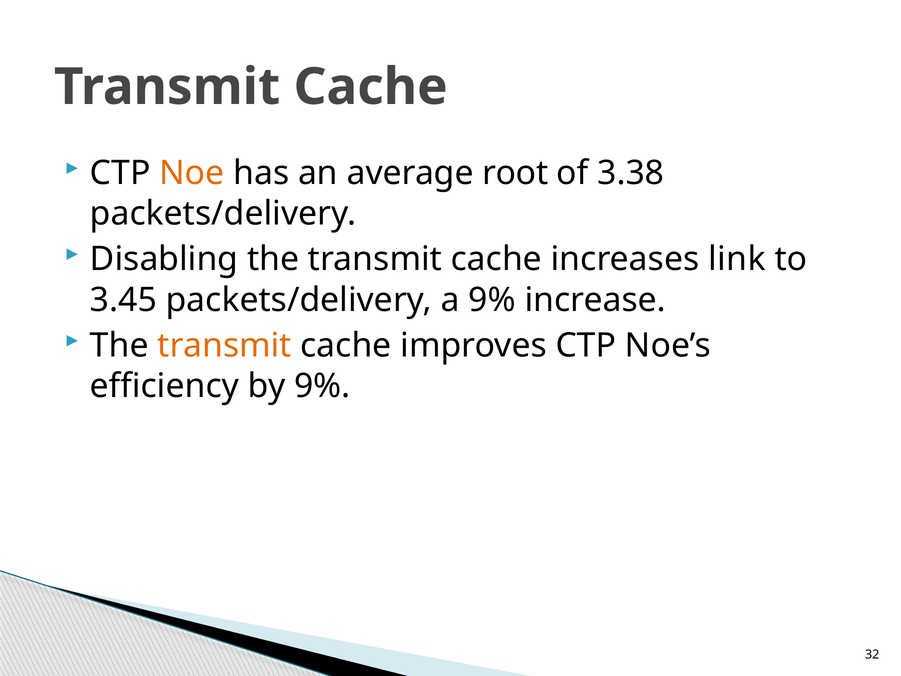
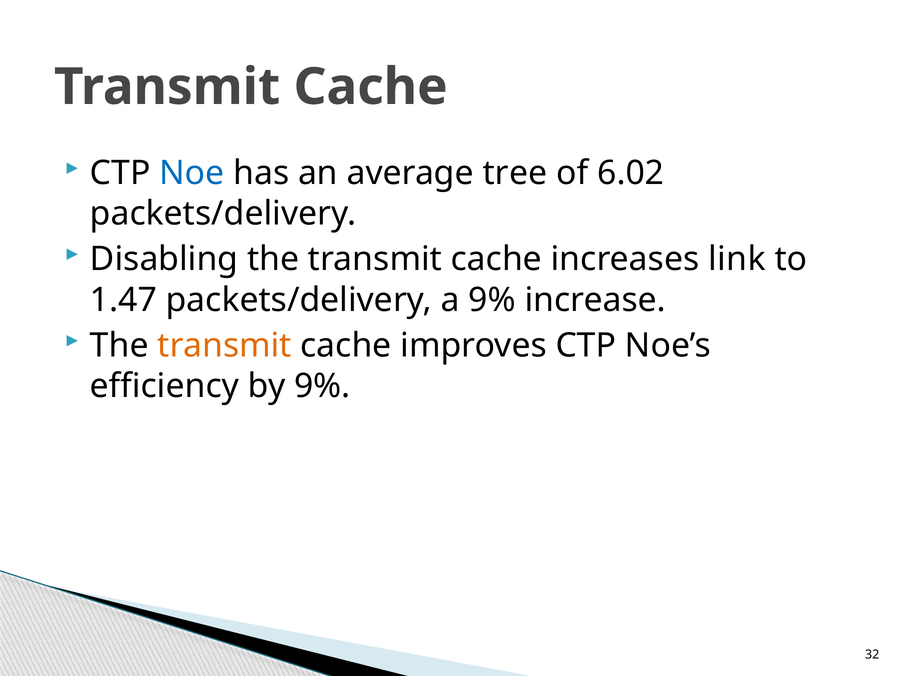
Noe colour: orange -> blue (192, 173)
root: root -> tree (515, 173)
3.38: 3.38 -> 6.02 (631, 173)
3.45: 3.45 -> 1.47 (123, 300)
